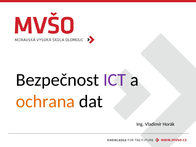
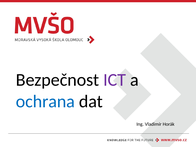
ochrana colour: orange -> blue (45, 101)
